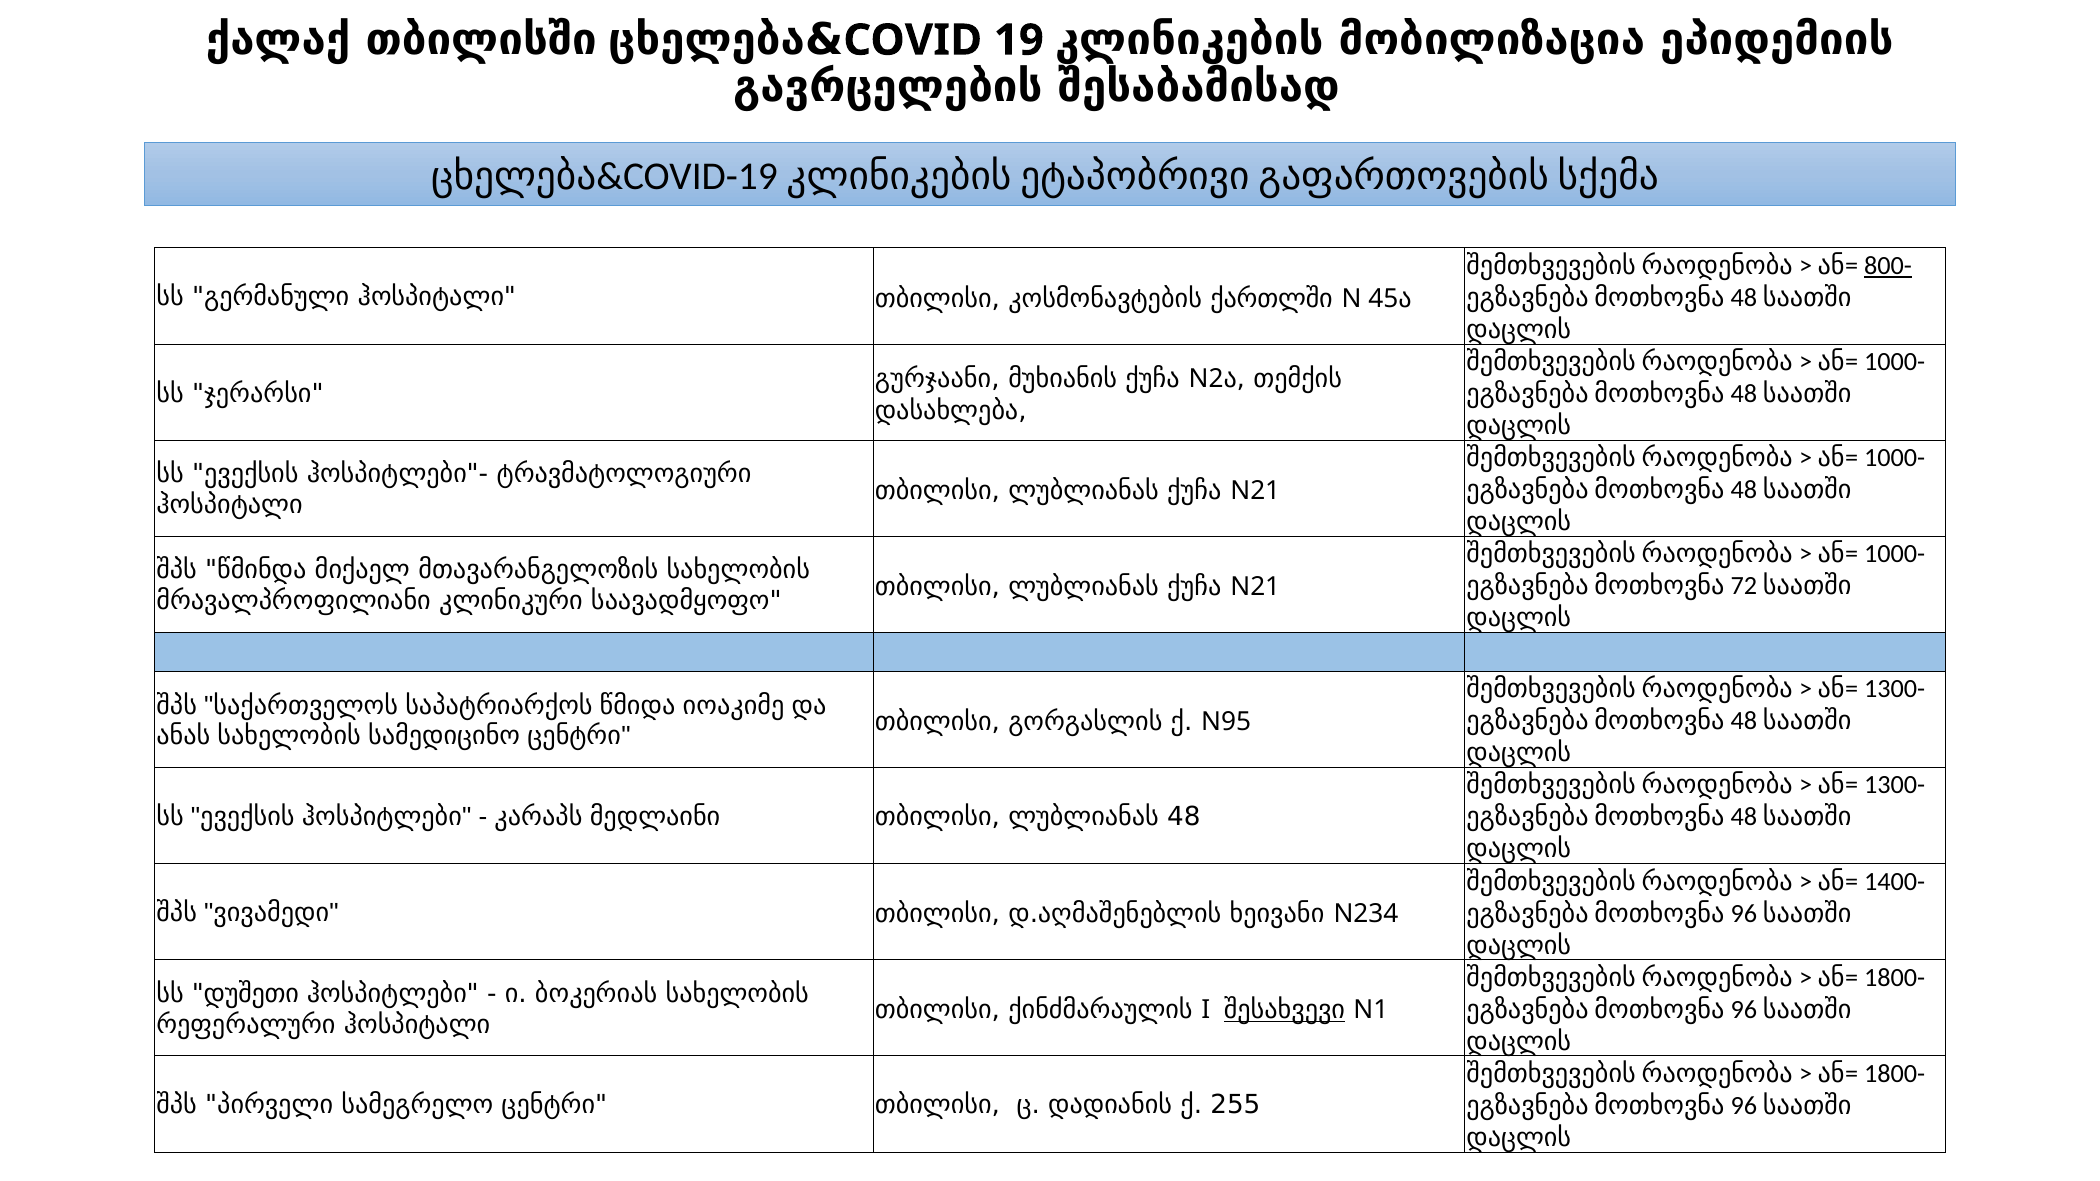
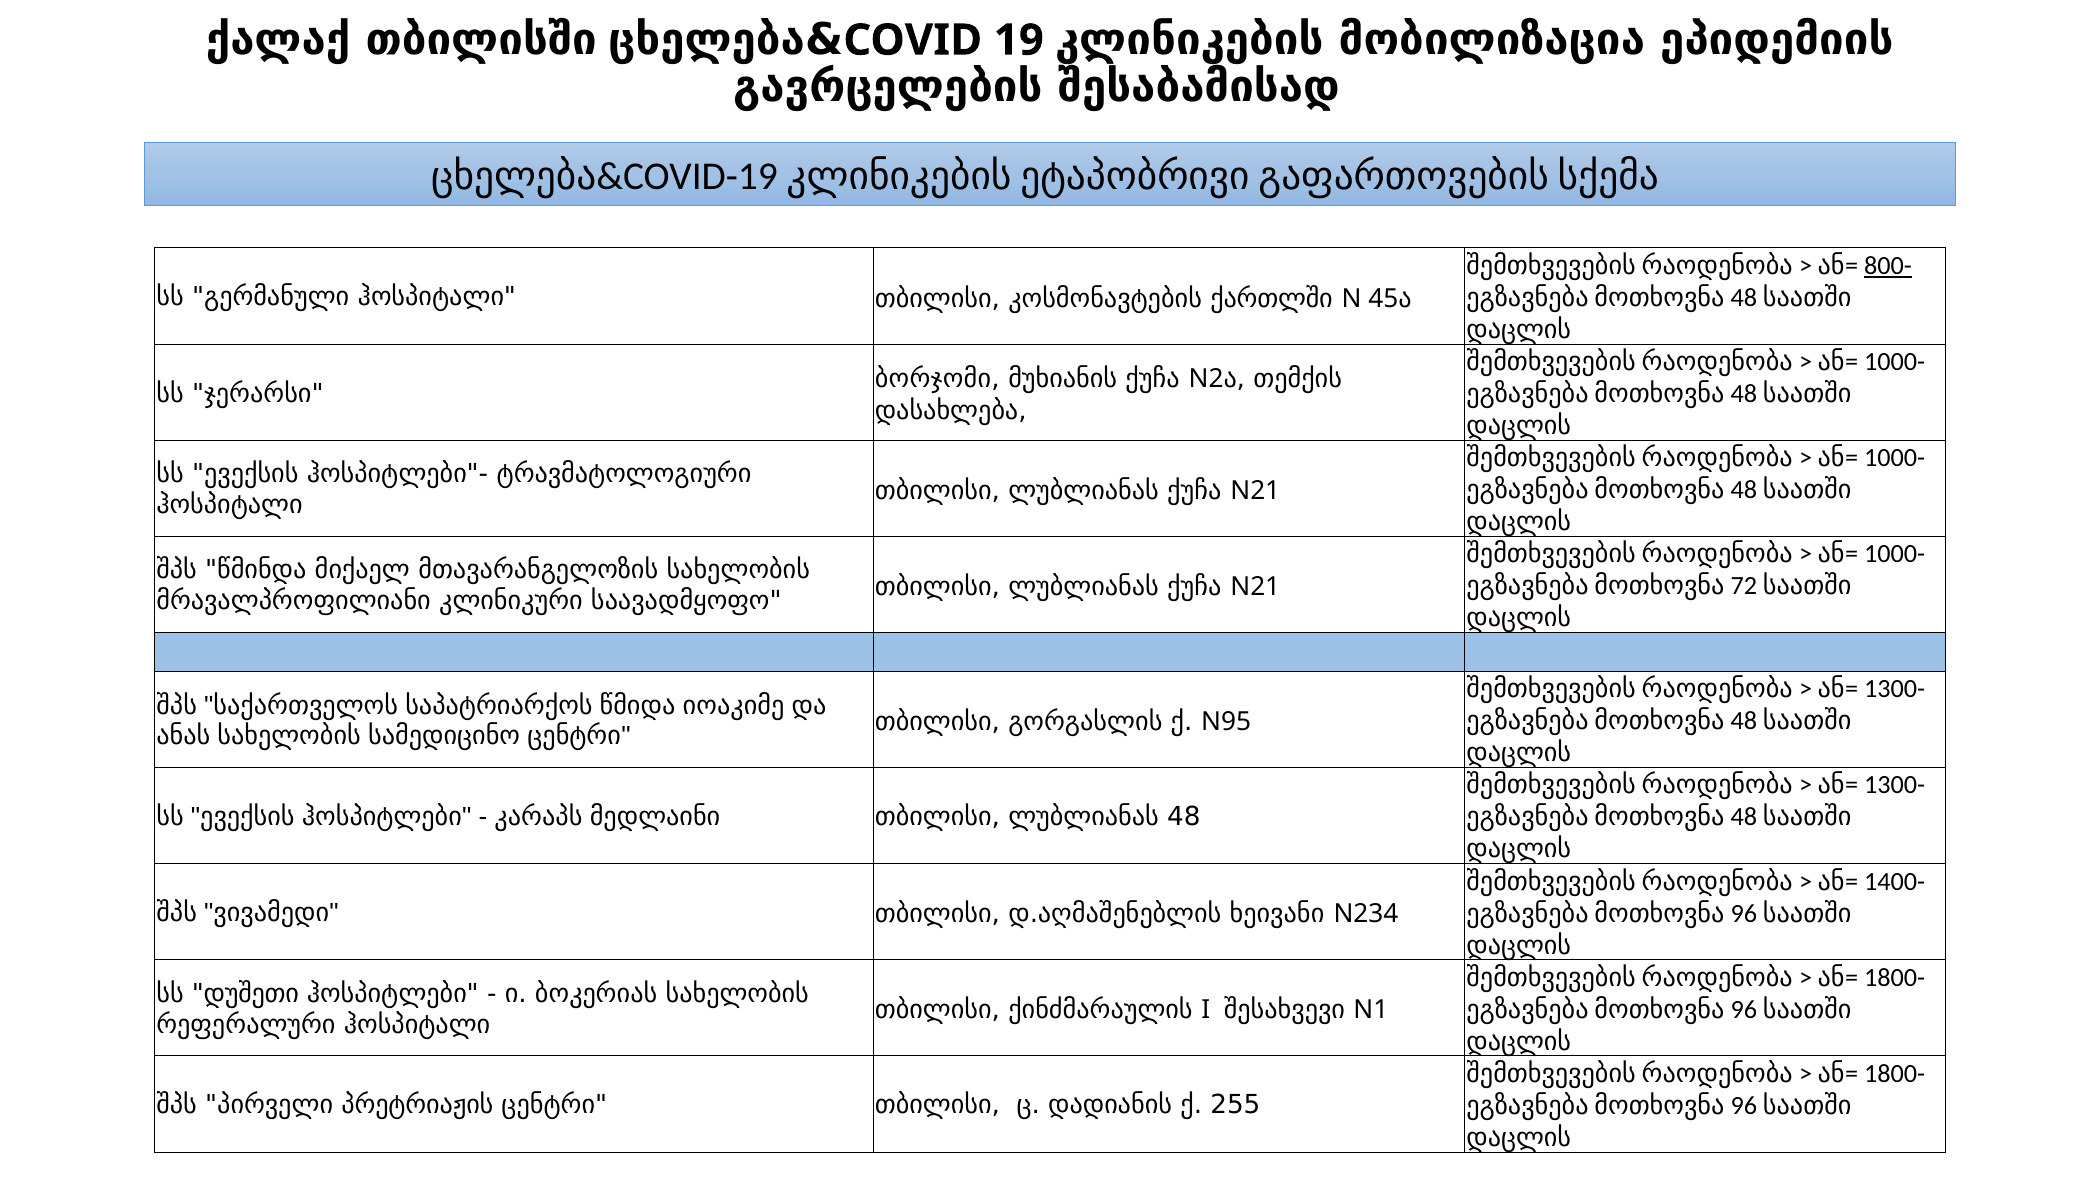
გურჯაანი: გურჯაანი -> ბორჯომი (937, 379)
შესახვევი underline: present -> none (1284, 1010)
სამეგრელო: სამეგრელო -> პრეტრიაჟის (417, 1105)
